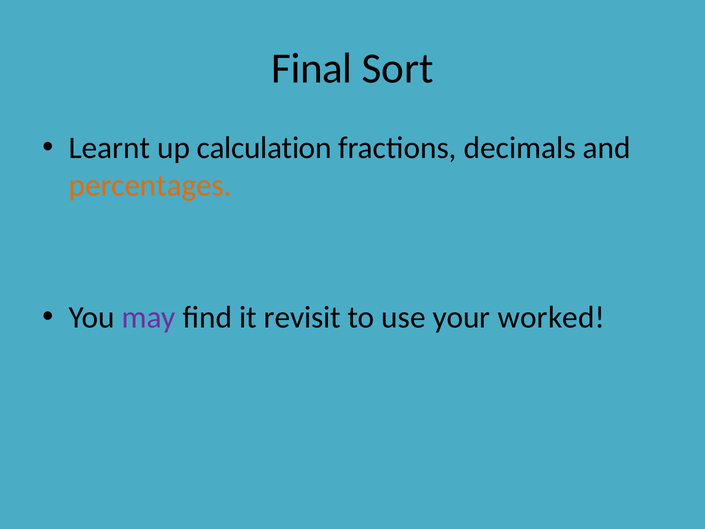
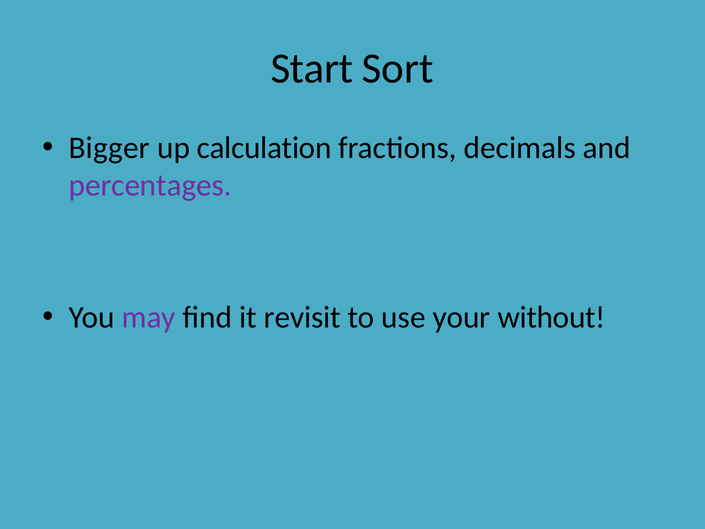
Final: Final -> Start (312, 68)
Learnt: Learnt -> Bigger (109, 148)
percentages colour: orange -> purple (150, 186)
worked: worked -> without (552, 317)
